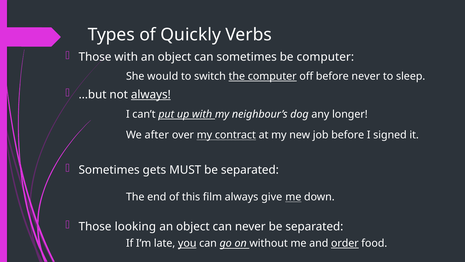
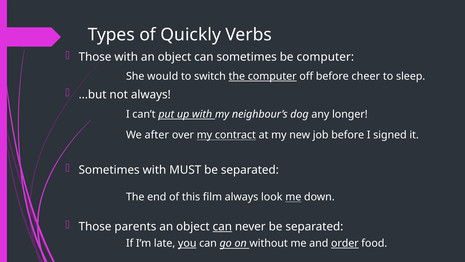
before never: never -> cheer (366, 76)
always underline: present -> none (151, 95)
Sometimes gets: gets -> with (154, 170)
give: give -> look (272, 197)
looking: looking -> parents (135, 226)
can underline: none -> present (222, 226)
